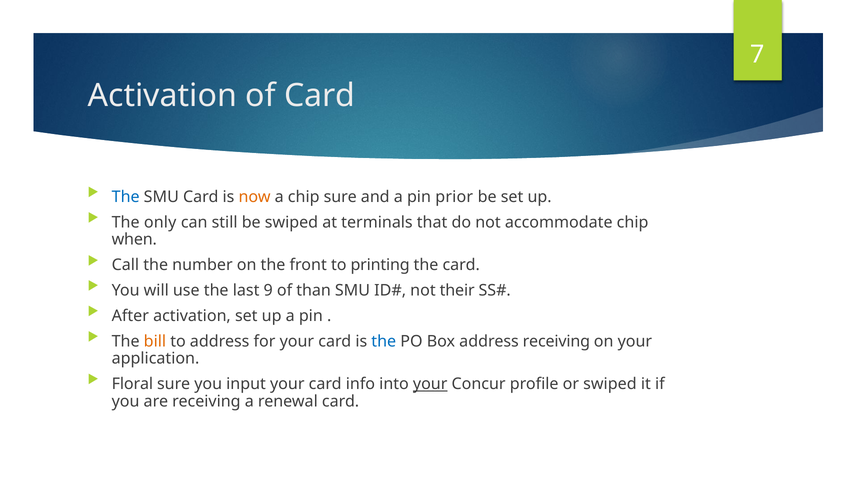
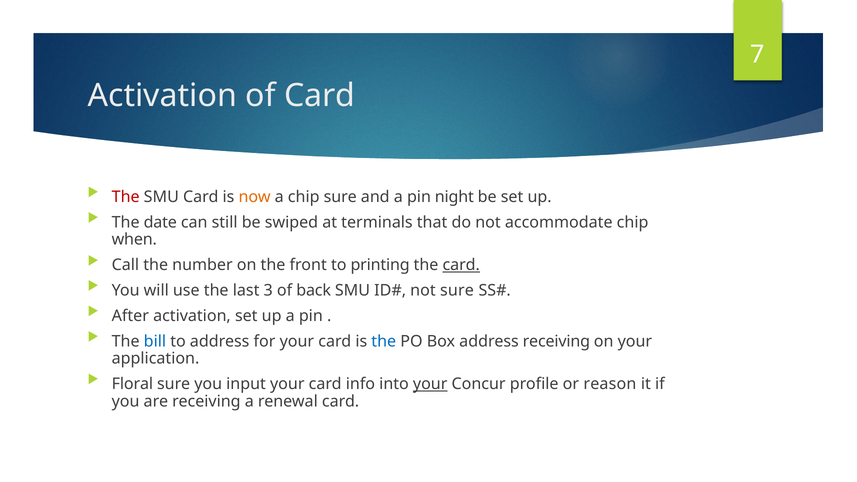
The colour: blue -> red (126, 197)
prior: prior -> night (454, 197)
only: only -> date (160, 222)
card underline: none -> present (461, 265)
9: 9 -> 3 (268, 290)
than: than -> back (314, 290)
not their: their -> sure (457, 290)
bill colour: orange -> blue (155, 341)
or swiped: swiped -> reason (610, 384)
